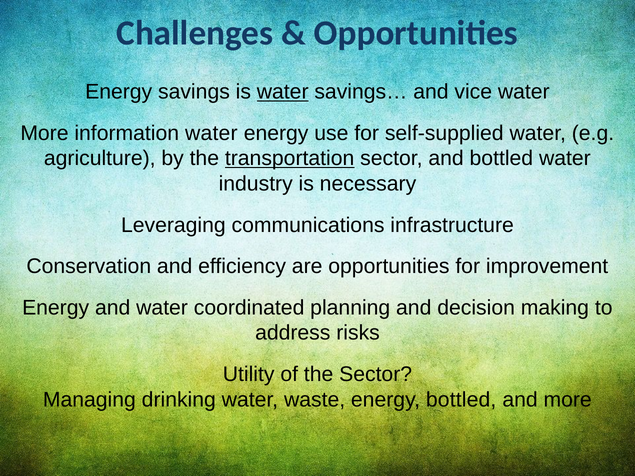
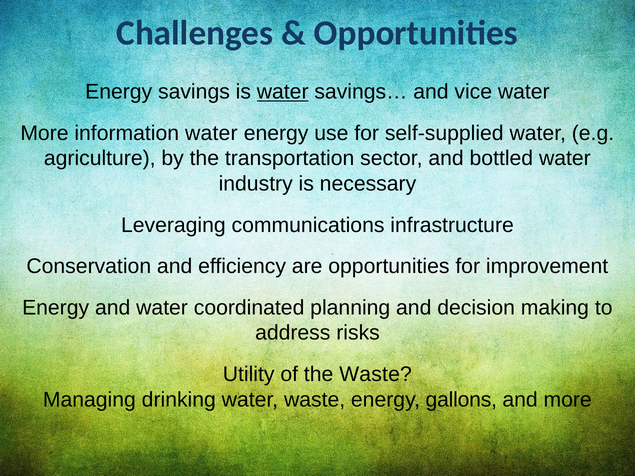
transportation underline: present -> none (290, 159)
the Sector: Sector -> Waste (376, 374)
energy bottled: bottled -> gallons (461, 400)
